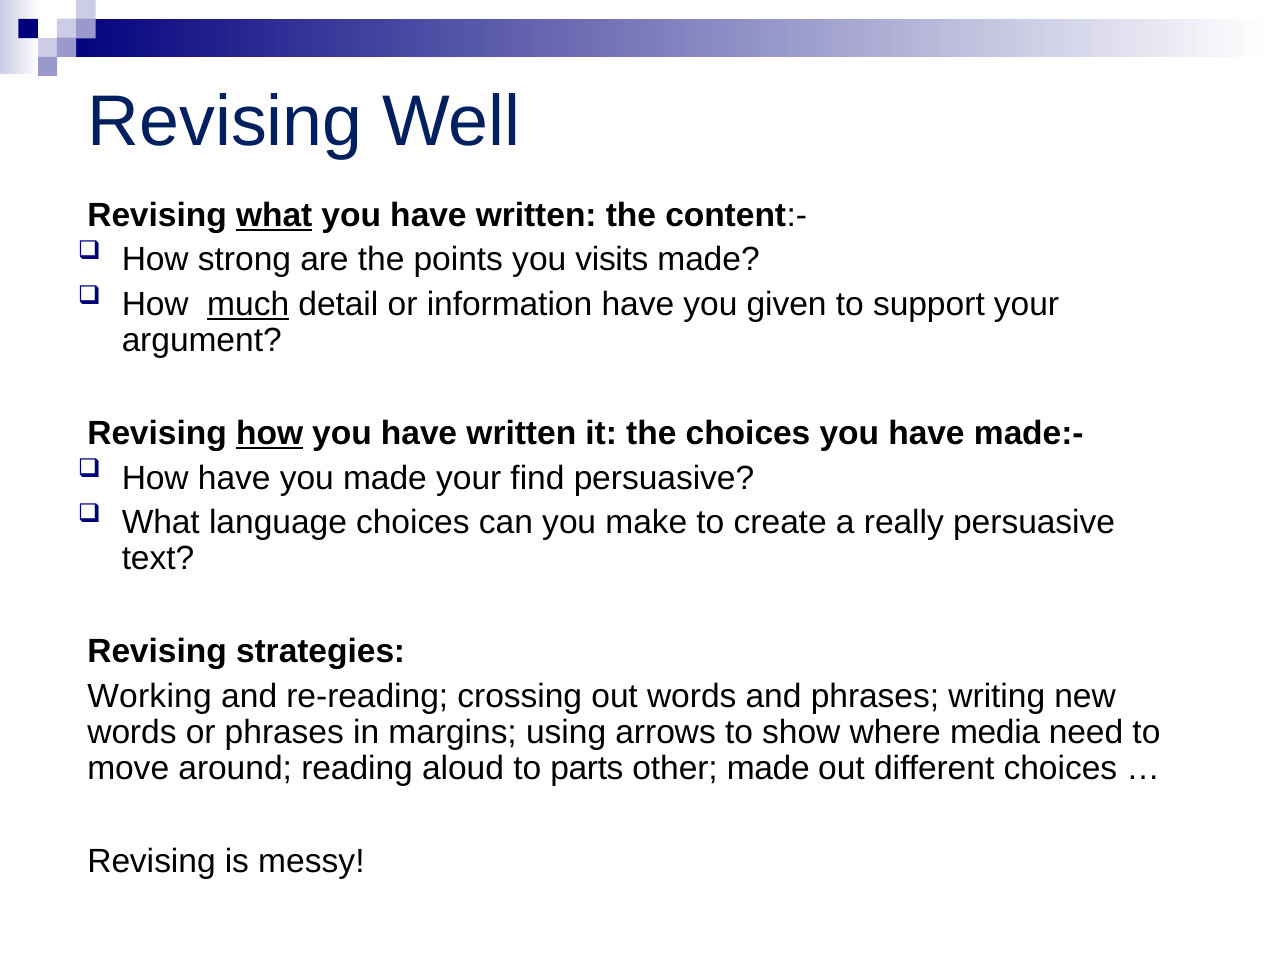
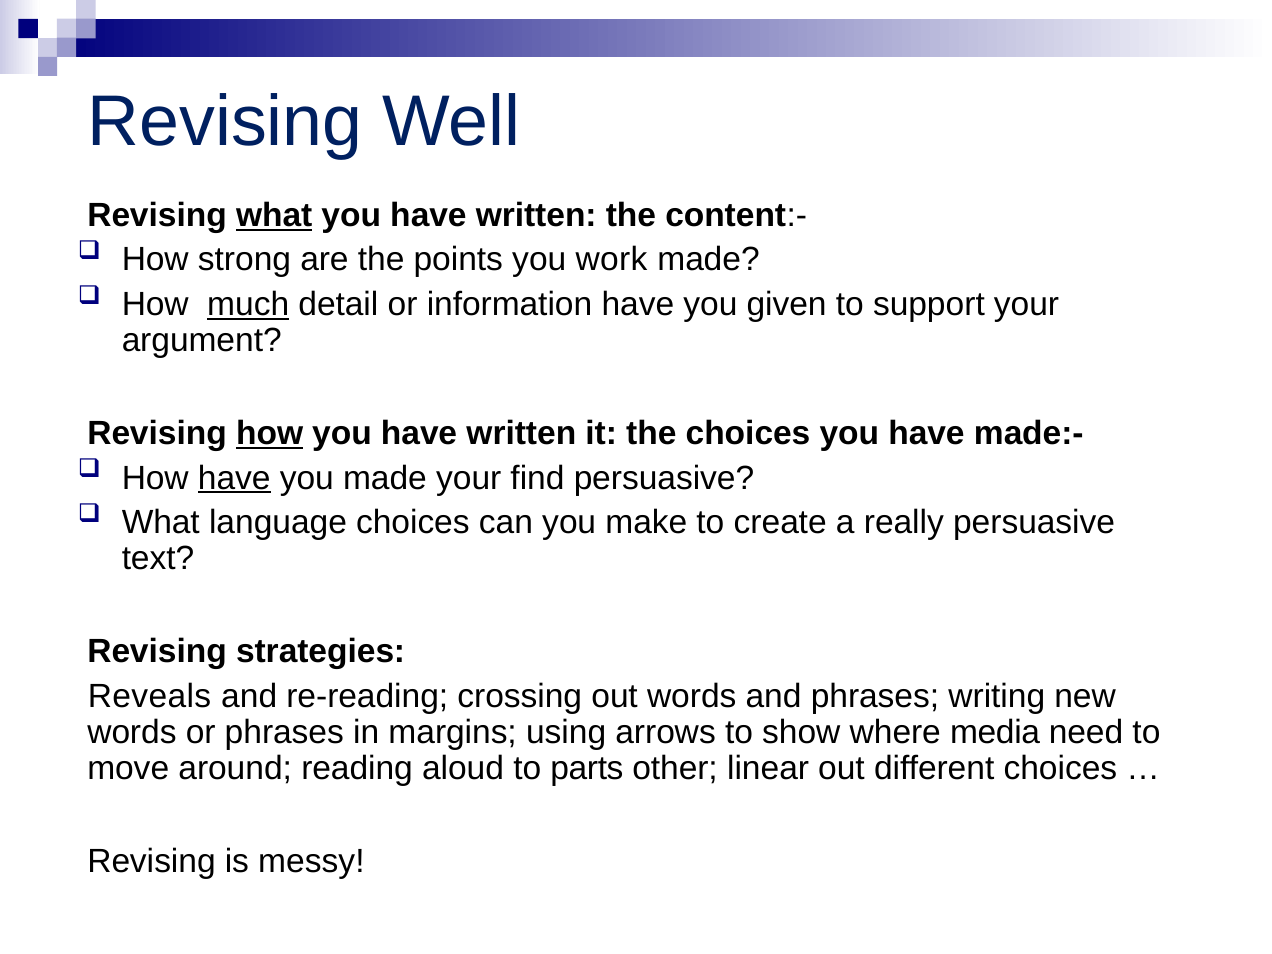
visits: visits -> work (612, 260)
have underline: none -> present (234, 478)
Working: Working -> Reveals (149, 696)
other made: made -> linear (768, 769)
